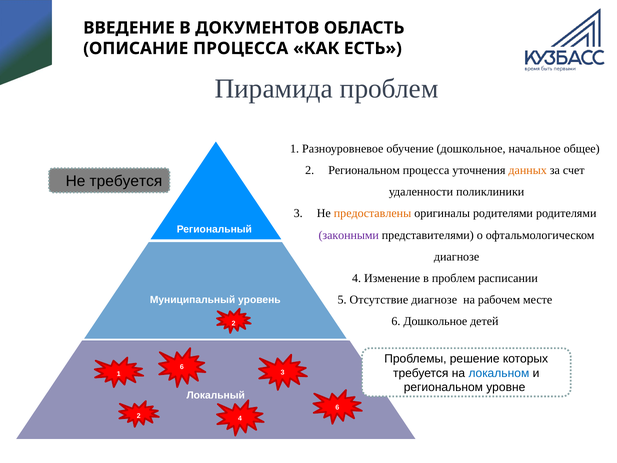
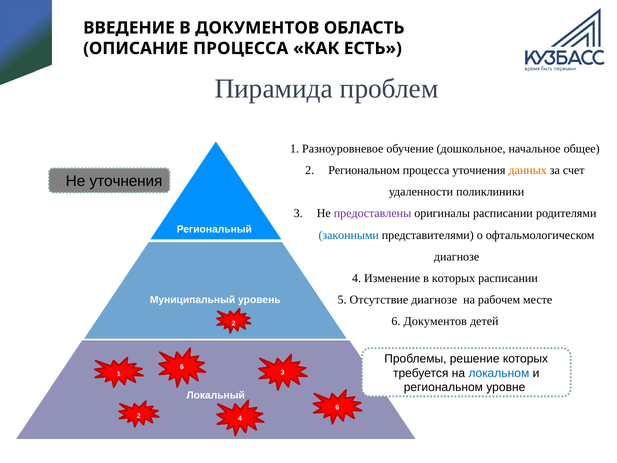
Не требуется: требуется -> уточнения (126, 181)
предоставлены colour: orange -> purple (373, 213)
оригиналы родителями: родителями -> расписании (503, 213)
законными colour: purple -> blue (349, 235)
в проблем: проблем -> которых (454, 278)
6 Дошкольное: Дошкольное -> Документов (435, 321)
